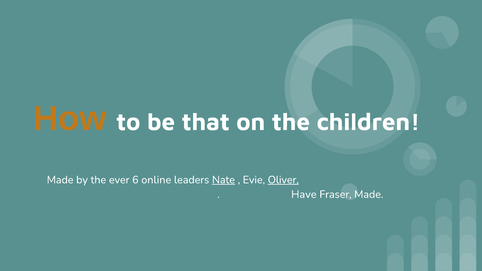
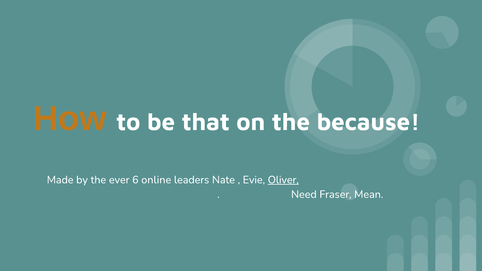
children: children -> because (368, 122)
Nate underline: present -> none (223, 180)
Have: Have -> Need (304, 194)
Fraser Made: Made -> Mean (369, 194)
